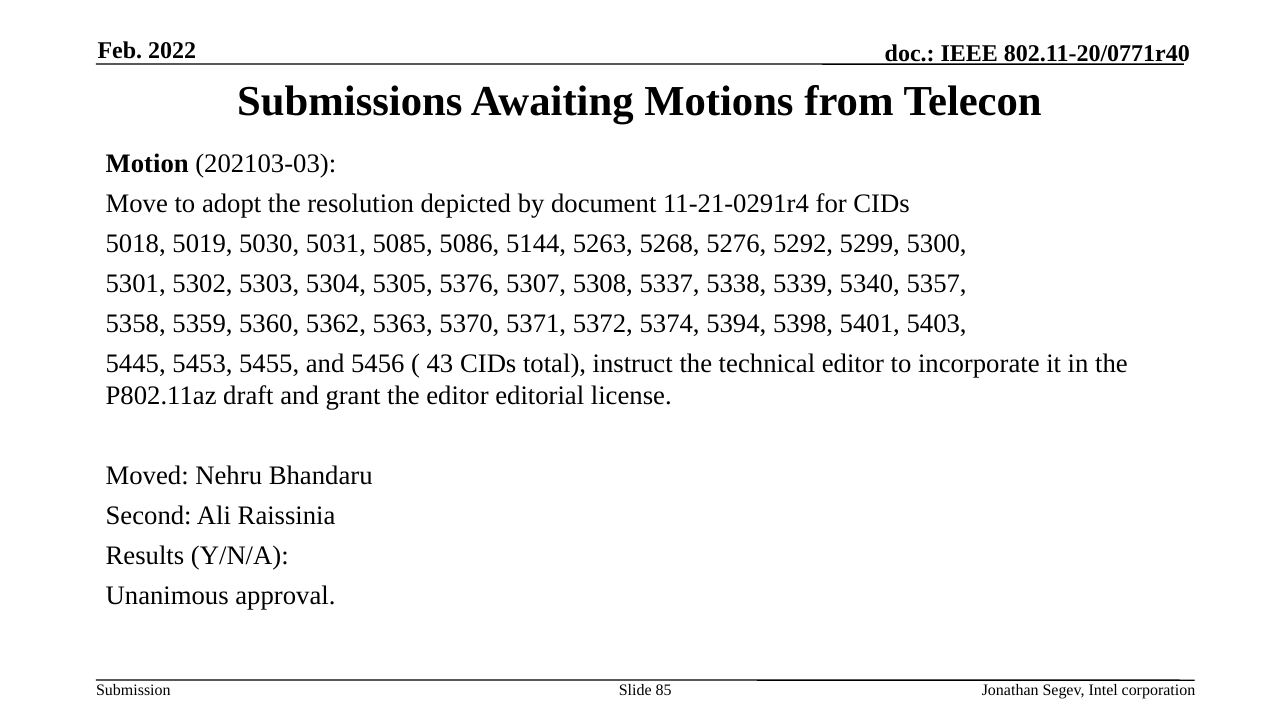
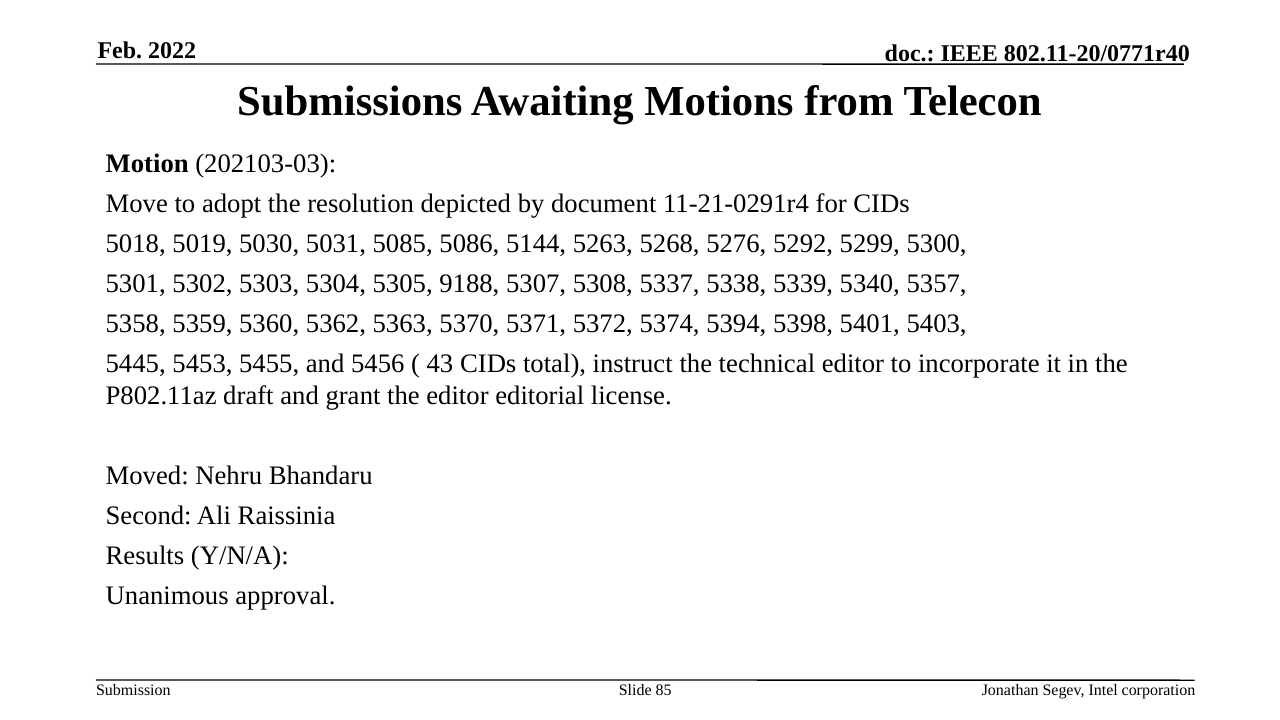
5376: 5376 -> 9188 (469, 284)
